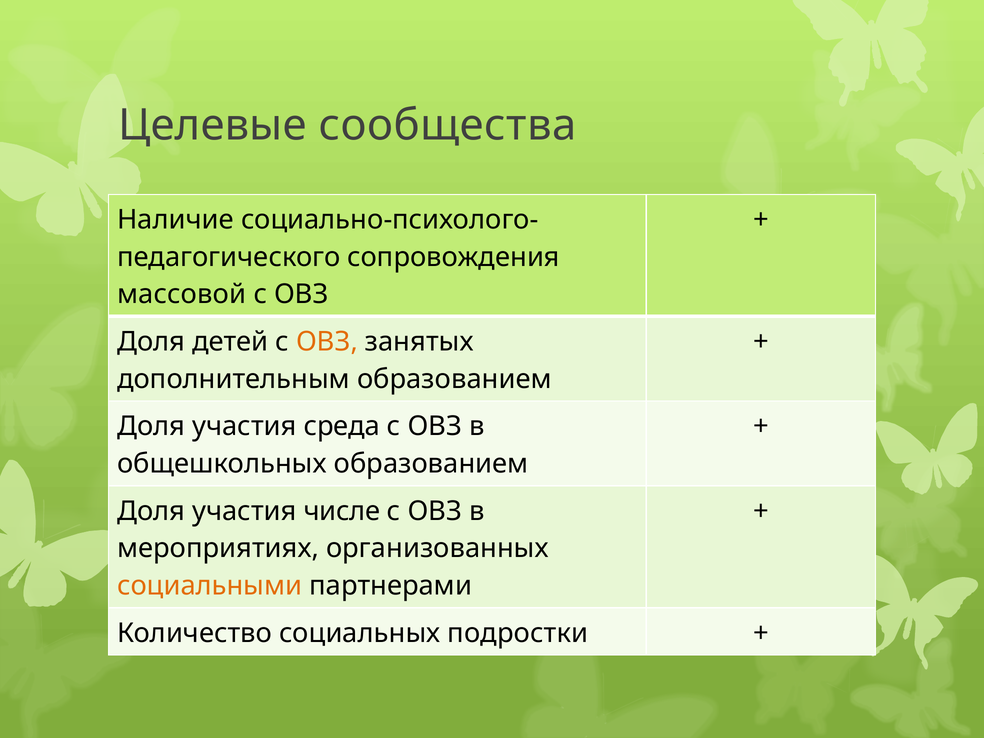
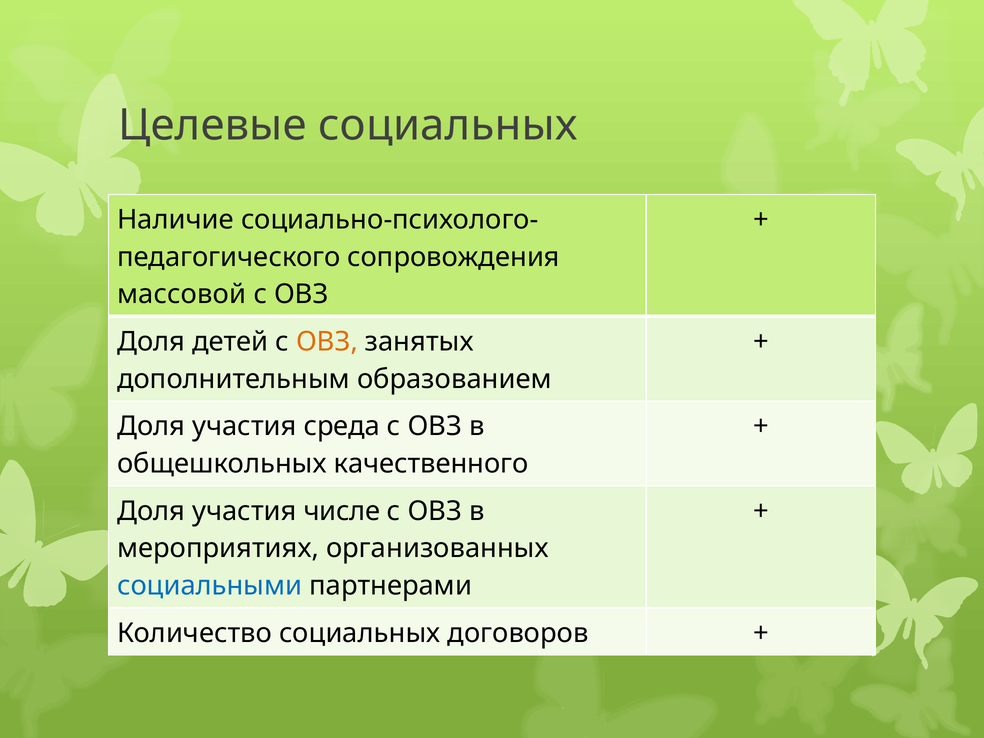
Целевые сообщества: сообщества -> социальных (448, 125)
общешкольных образованием: образованием -> качественного (431, 464)
социальными colour: orange -> blue (210, 586)
подростки: подростки -> договоров (518, 633)
